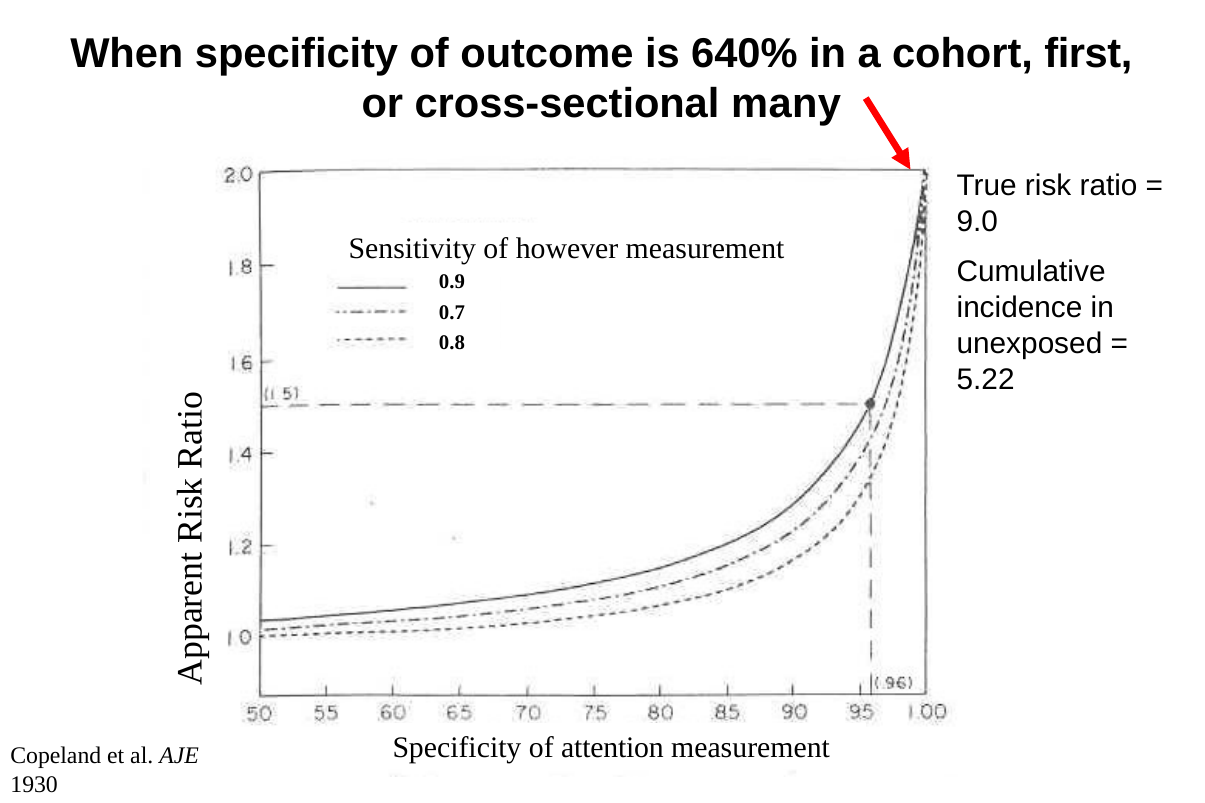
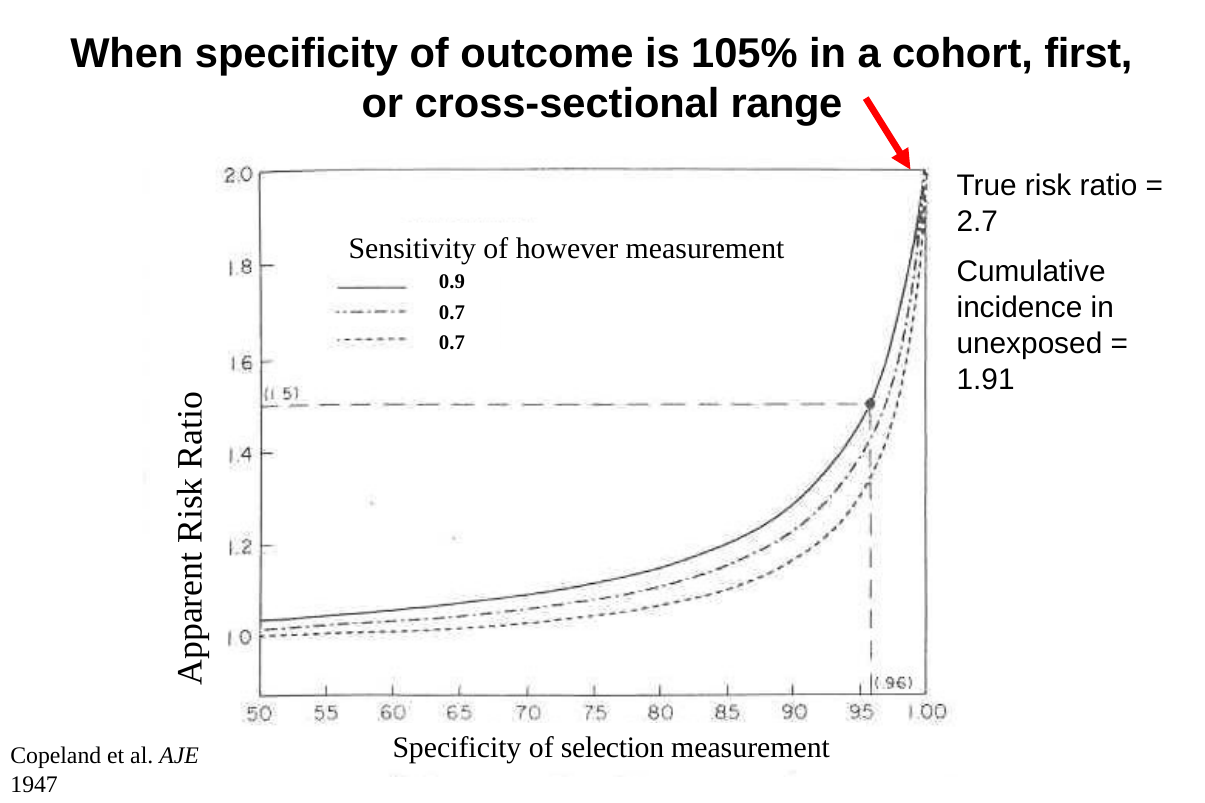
640%: 640% -> 105% (744, 54)
many: many -> range (787, 104)
9.0: 9.0 -> 2.7 (977, 222)
0.8: 0.8 -> 0.7 (452, 343)
5.22: 5.22 -> 1.91 (986, 379)
attention: attention -> selection (613, 748)
1930: 1930 -> 1947 (34, 785)
